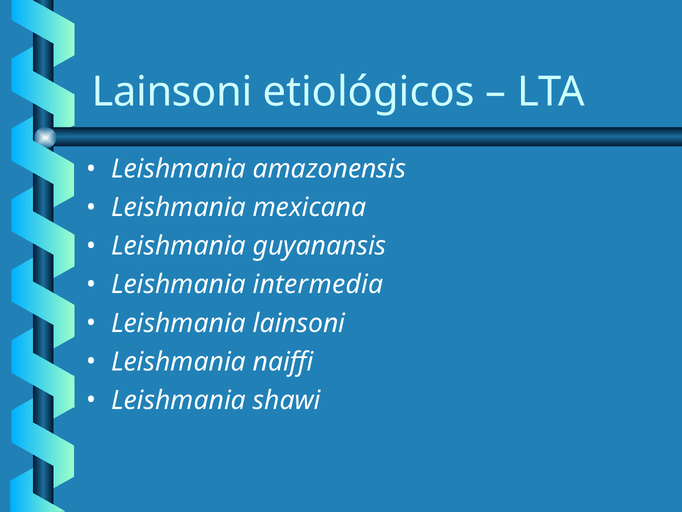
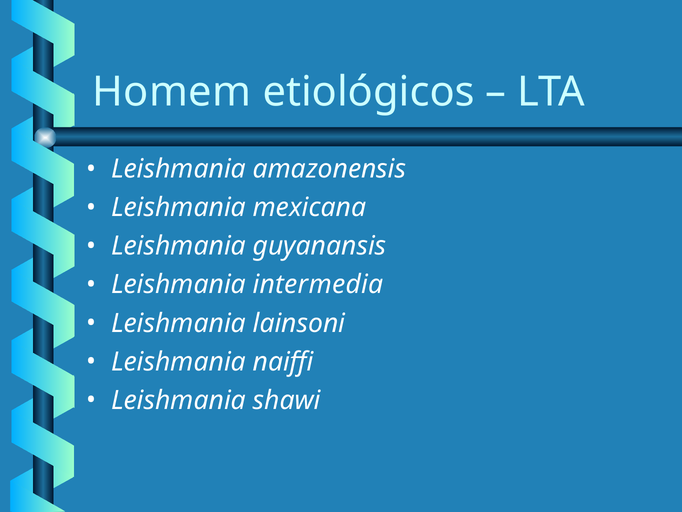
Lainsoni: Lainsoni -> Homem (172, 92)
